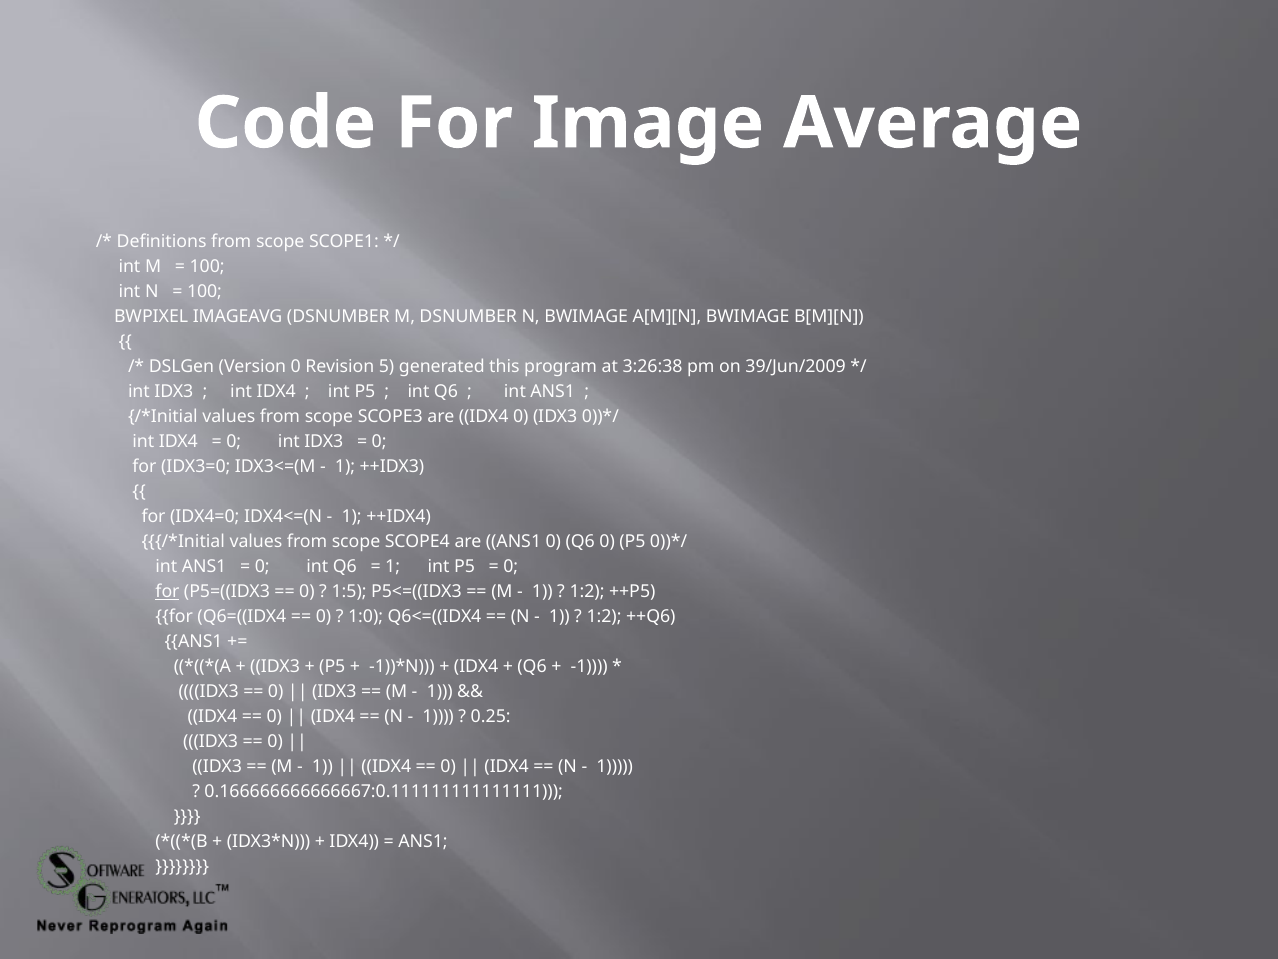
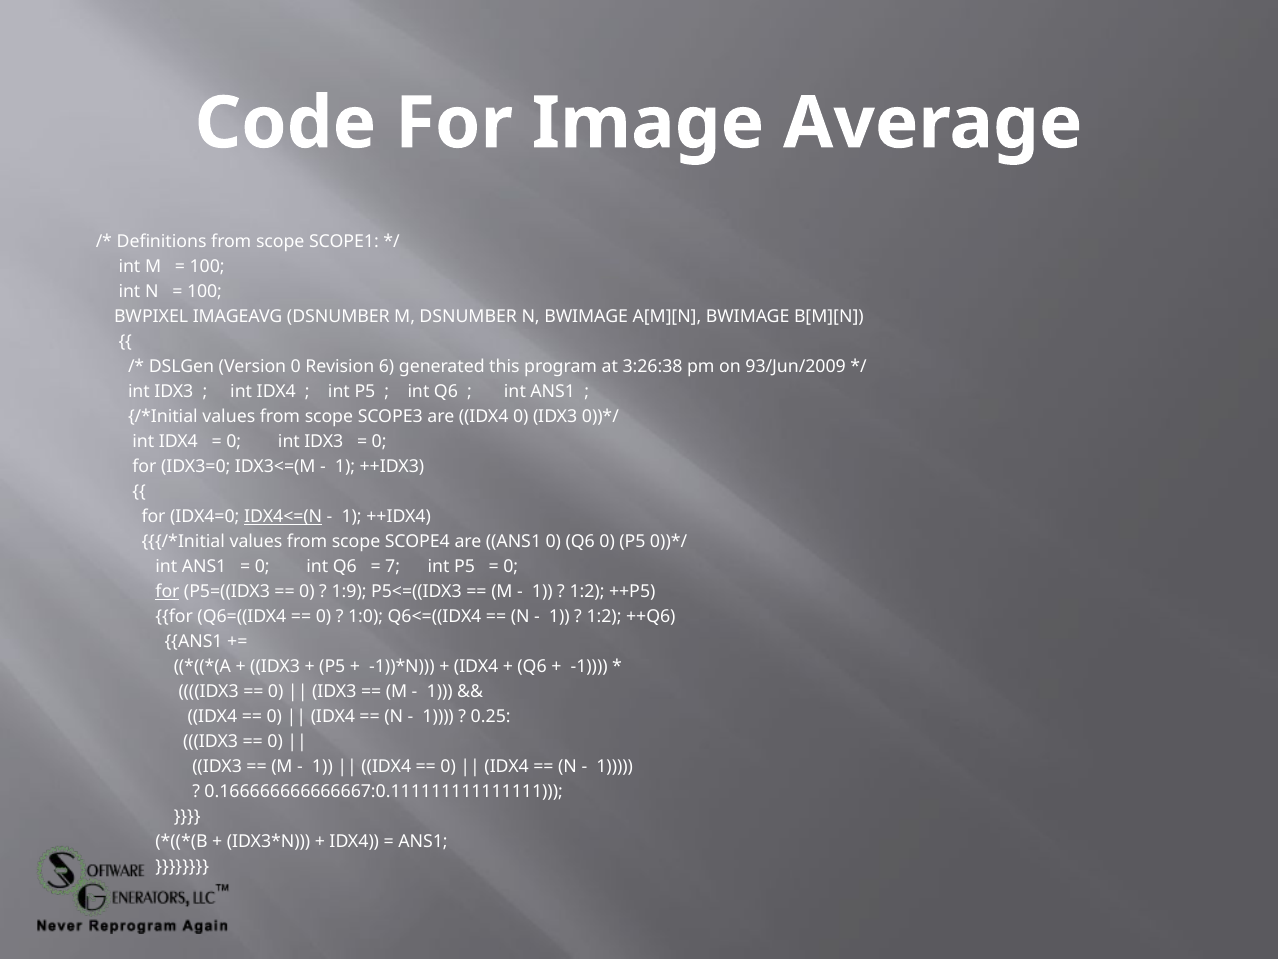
5: 5 -> 6 (387, 366)
39/Jun/2009: 39/Jun/2009 -> 93/Jun/2009 (796, 366)
IDX4<=(N underline: none -> present (283, 516)
1: 1 -> 7 (393, 566)
1:5: 1:5 -> 1:9 (349, 591)
